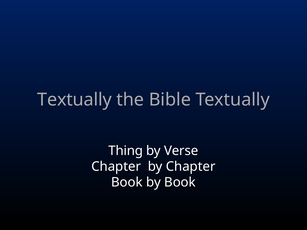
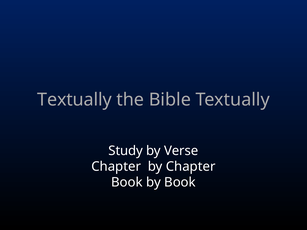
Thing: Thing -> Study (126, 151)
